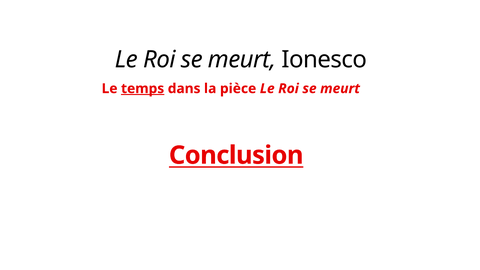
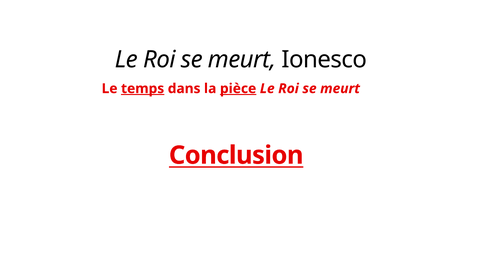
pièce underline: none -> present (238, 89)
